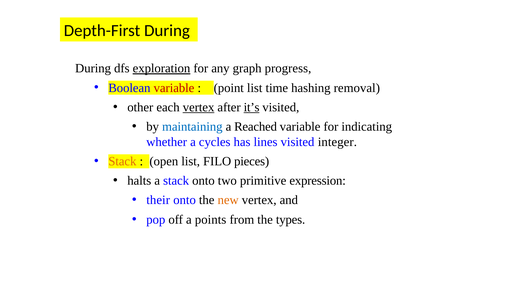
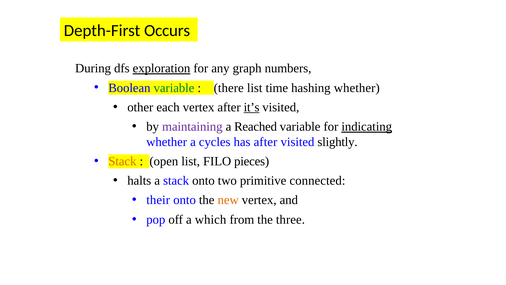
Depth-First During: During -> Occurs (167, 31)
progress: progress -> numbers (288, 68)
variable colour: red -> green (174, 88)
point: point -> there (229, 88)
hashing removal: removal -> whether (357, 88)
vertex underline: present -> none (199, 107)
maintaining colour: blue -> purple (192, 127)
indicating underline: none -> present (367, 127)
has lines: lines -> after (266, 142)
integer: integer -> slightly (338, 142)
expression: expression -> connected (317, 180)
points: points -> which (211, 219)
types: types -> three (290, 219)
